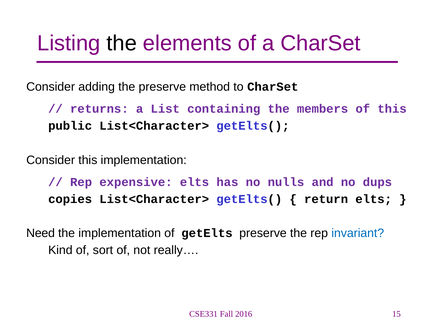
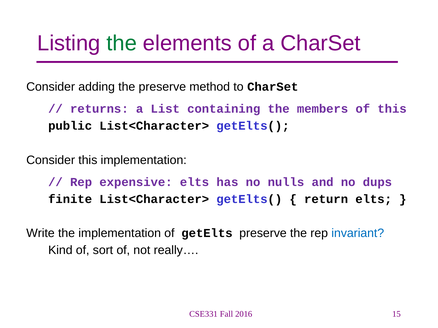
the colour: black -> green (122, 44)
copies: copies -> finite (70, 199)
Need: Need -> Write (40, 234)
